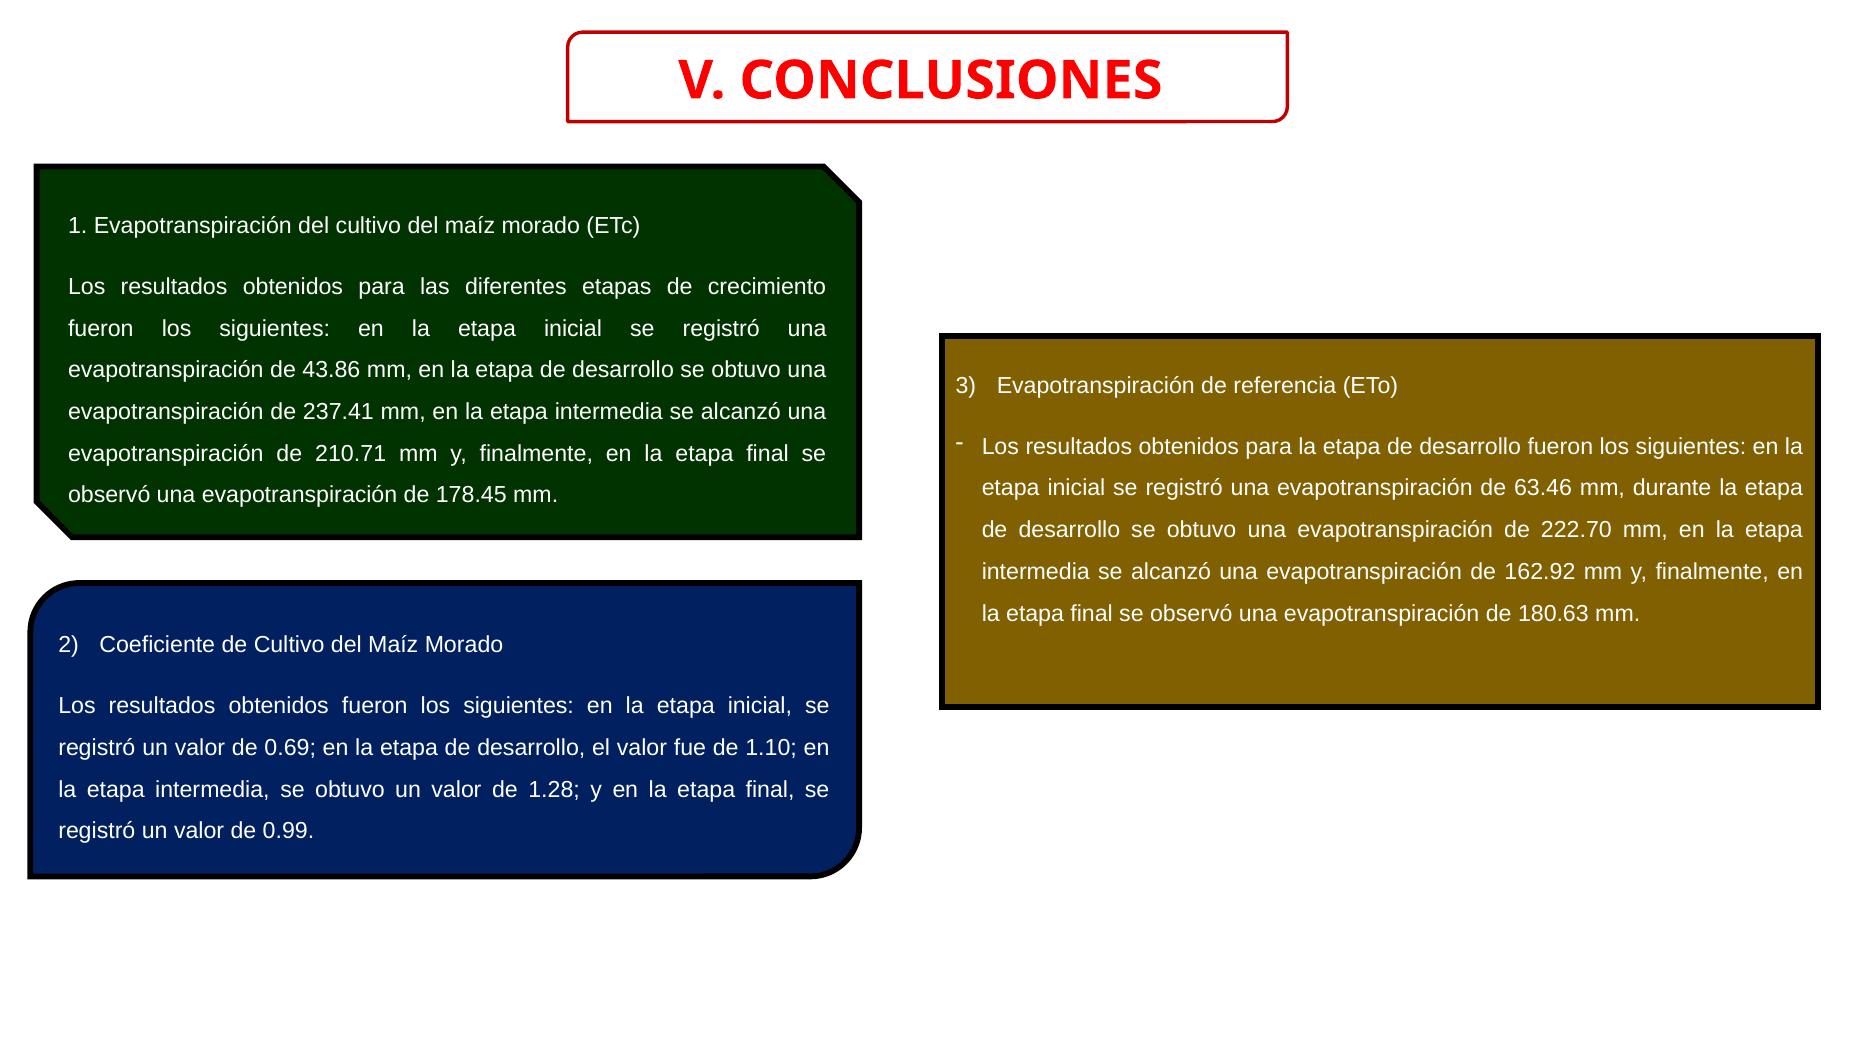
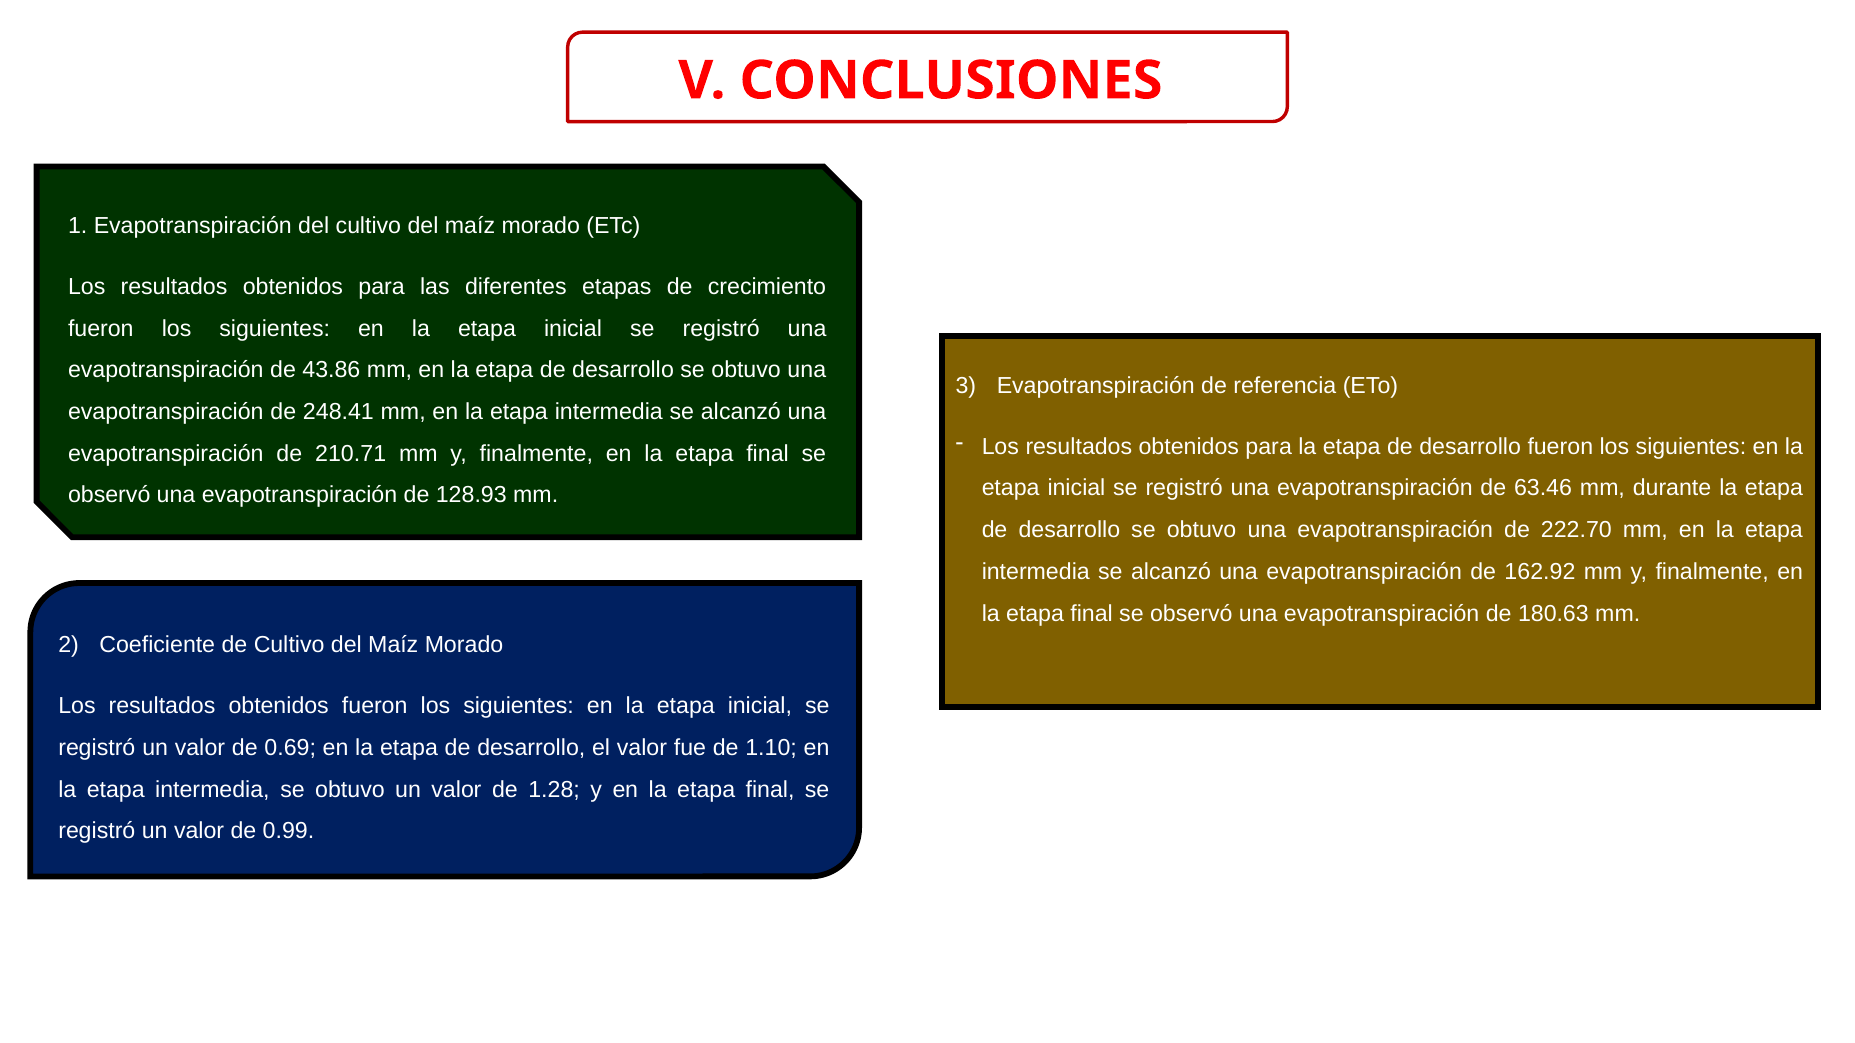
237.41: 237.41 -> 248.41 (338, 412)
178.45: 178.45 -> 128.93 (471, 495)
